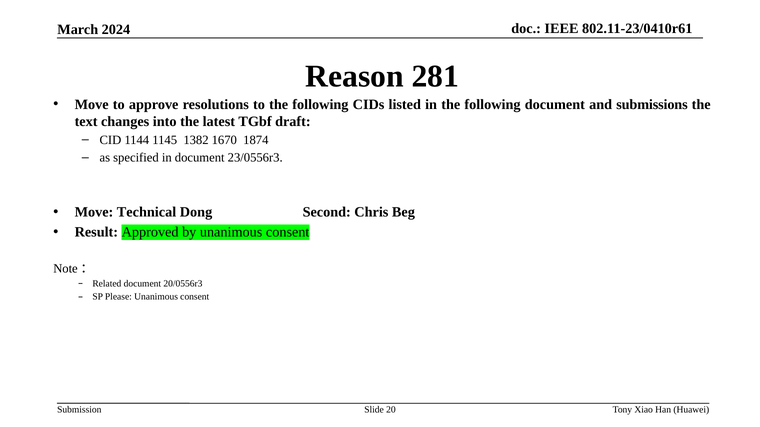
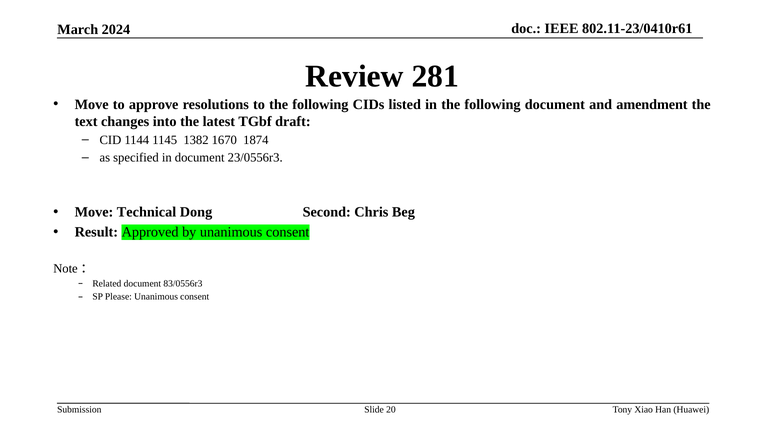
Reason: Reason -> Review (355, 76)
submissions: submissions -> amendment (652, 105)
20/0556r3: 20/0556r3 -> 83/0556r3 (183, 284)
